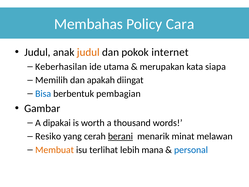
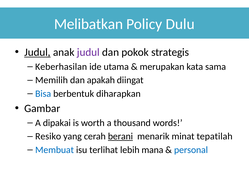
Membahas: Membahas -> Melibatkan (89, 24)
Cara: Cara -> Dulu (180, 24)
Judul underline: none -> present (37, 52)
judul colour: orange -> purple (88, 52)
internet: internet -> strategis (170, 52)
siapa: siapa -> sama (216, 67)
pembagian: pembagian -> diharapkan (118, 94)
melawan: melawan -> tepatilah (215, 136)
Membuat colour: orange -> blue (55, 150)
